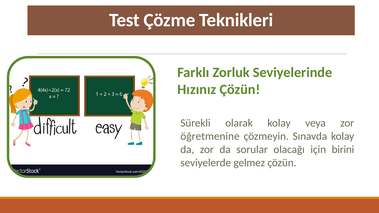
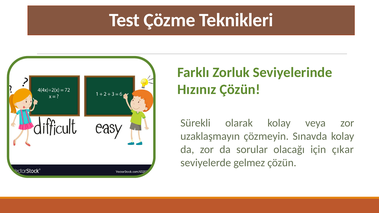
öğretmenine: öğretmenine -> uzaklaşmayın (210, 136)
birini: birini -> çıkar (343, 150)
